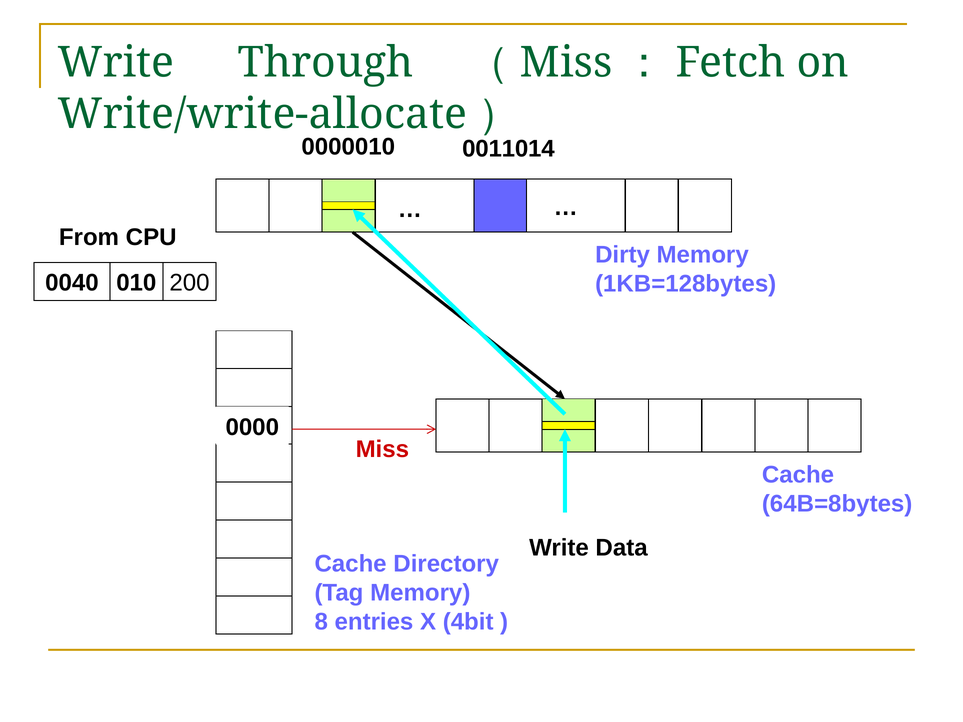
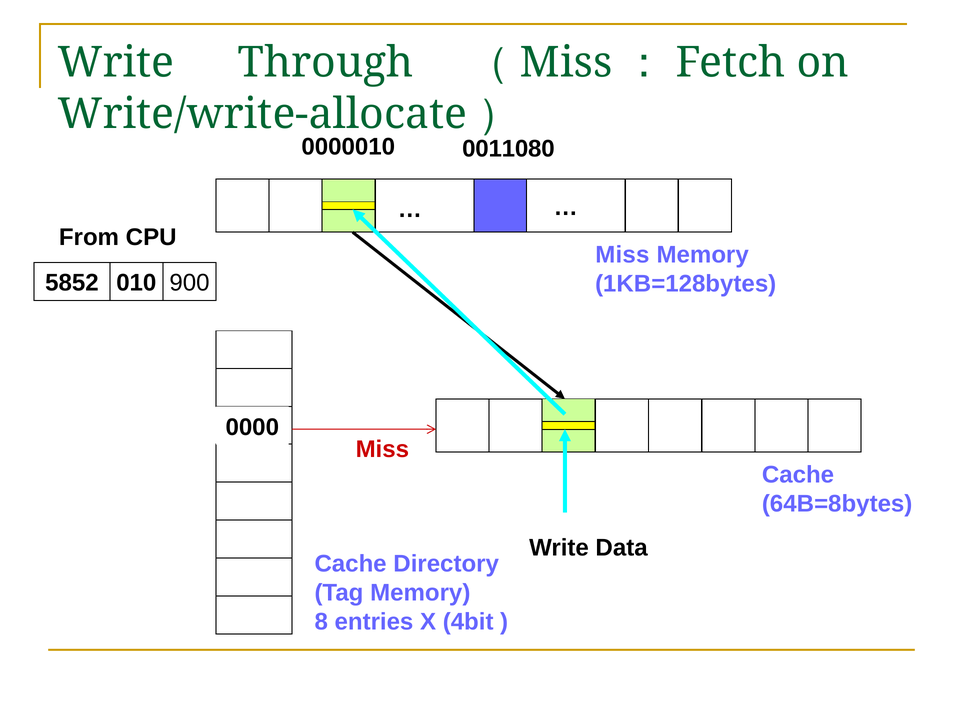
0011014: 0011014 -> 0011080 (508, 149)
Dirty: Dirty -> Miss (622, 255)
0040: 0040 -> 5852 (72, 283)
200: 200 -> 900 (189, 283)
